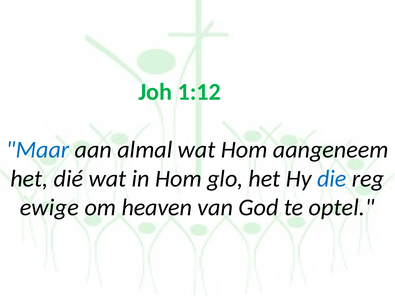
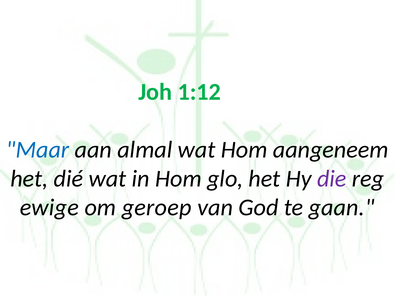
die colour: blue -> purple (332, 179)
heaven: heaven -> geroep (157, 208)
optel: optel -> gaan (342, 208)
